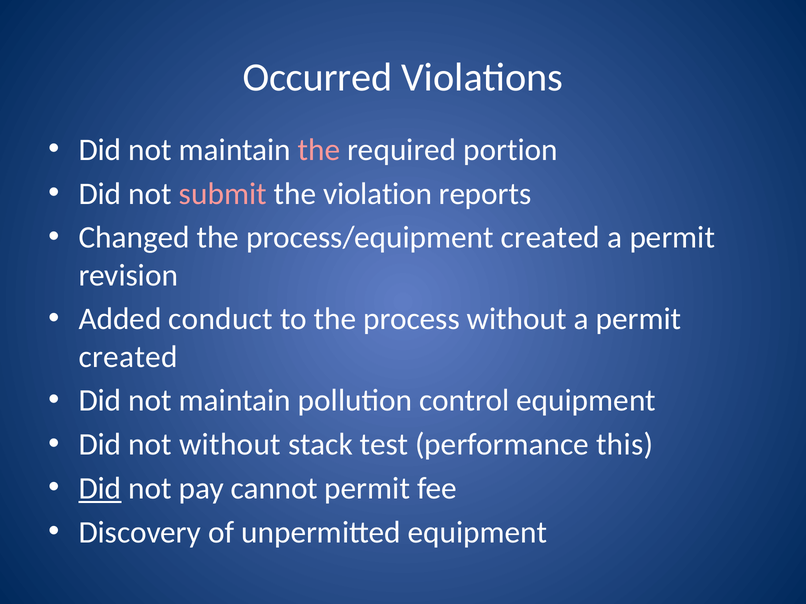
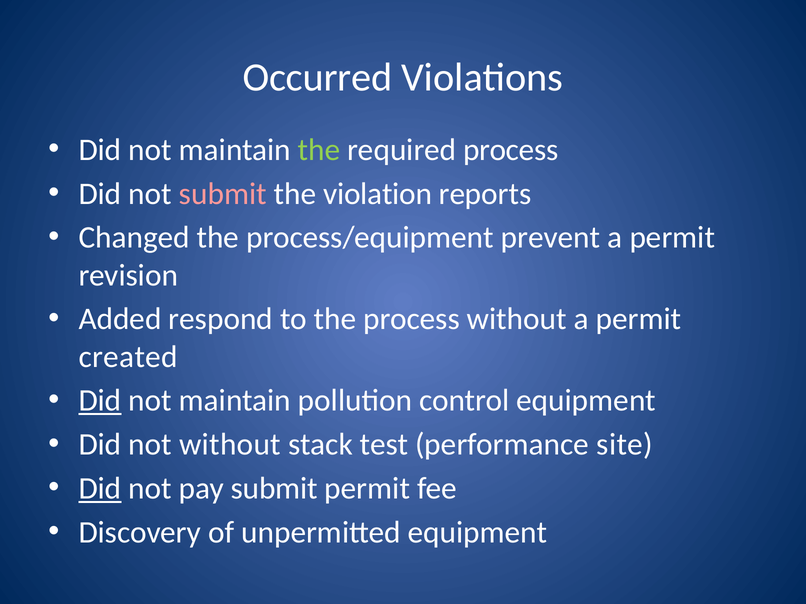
the colour: pink -> light green (319, 150)
required portion: portion -> process (511, 150)
process/equipment created: created -> prevent (551, 238)
conduct: conduct -> respond (221, 319)
Did underline: none -> present (100, 401)
this: this -> site (625, 445)
pay cannot: cannot -> submit (274, 489)
